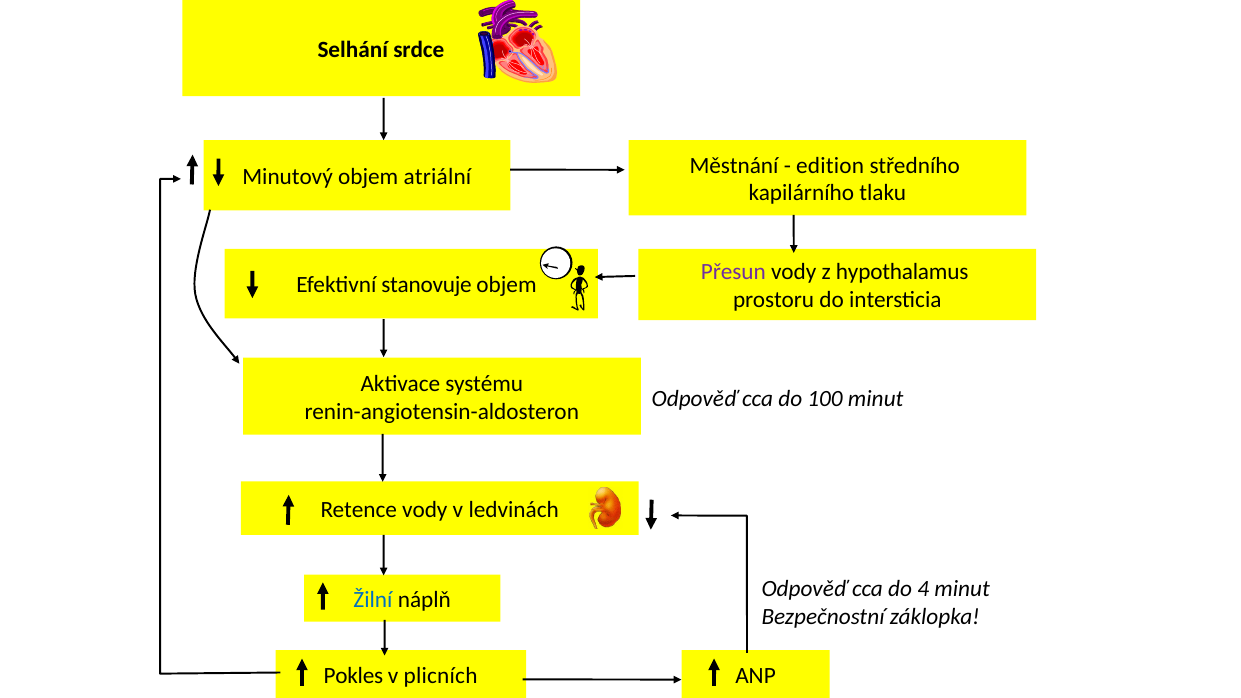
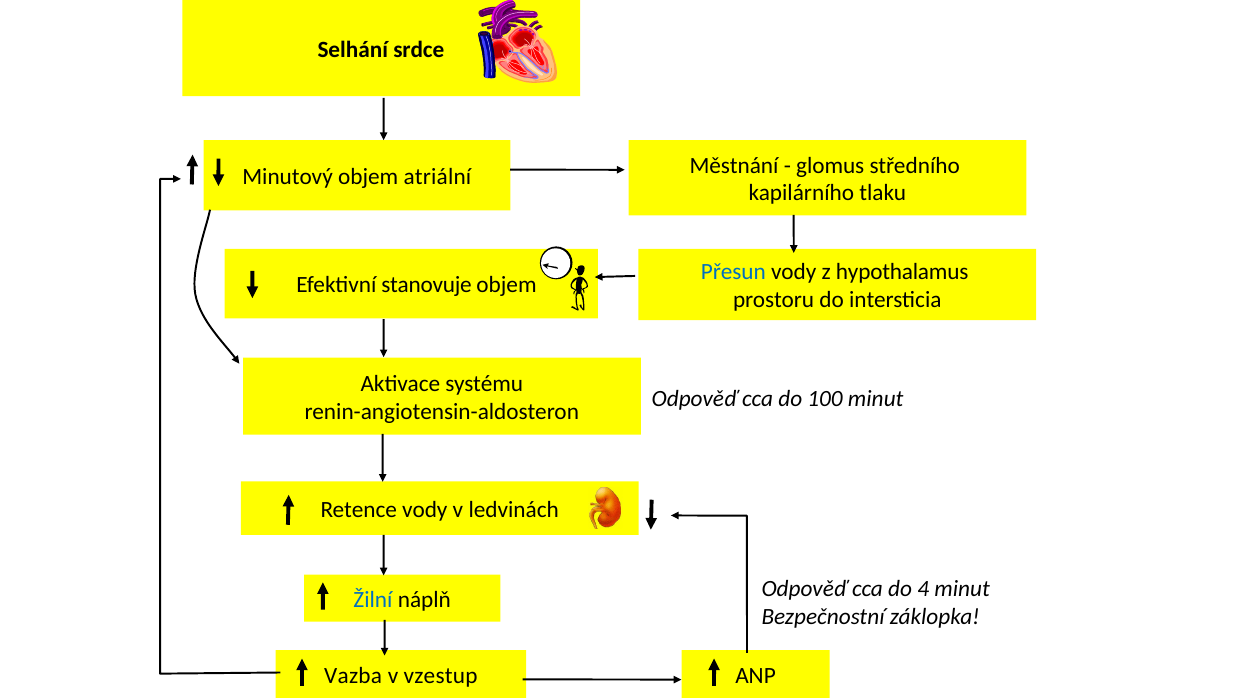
edition: edition -> glomus (830, 165)
Přesun colour: purple -> blue (733, 272)
Pokles: Pokles -> Vazba (353, 676)
plicních: plicních -> vzestup (441, 676)
